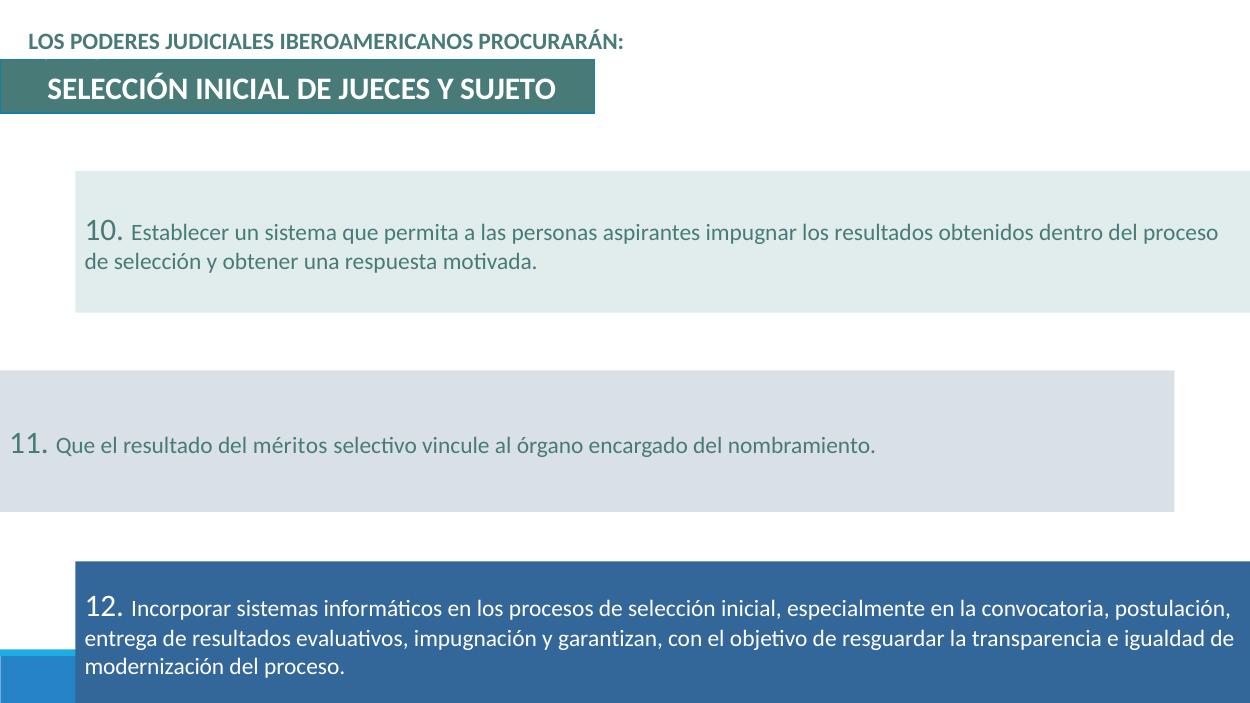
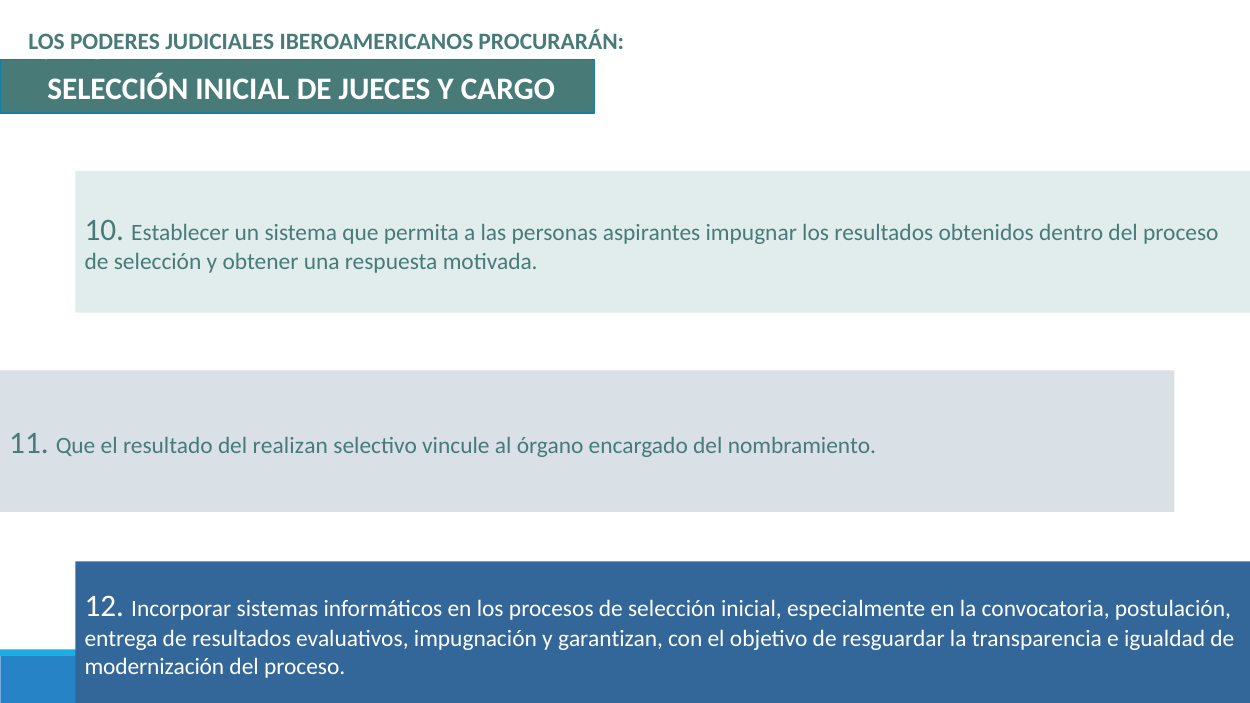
SUJETO: SUJETO -> CARGO (508, 89)
méritos: méritos -> realizan (290, 446)
